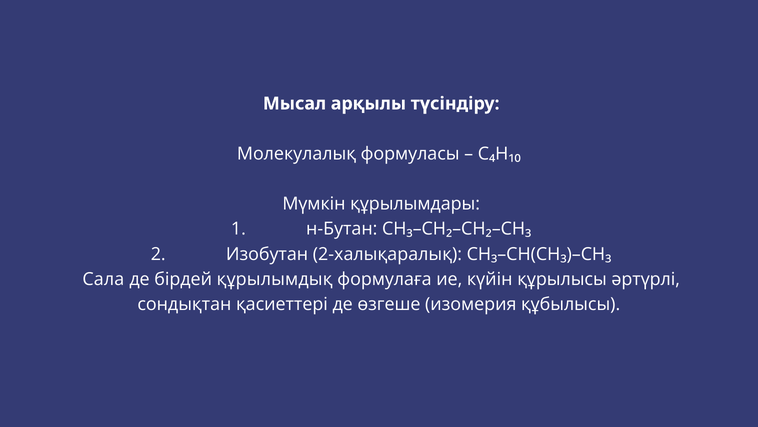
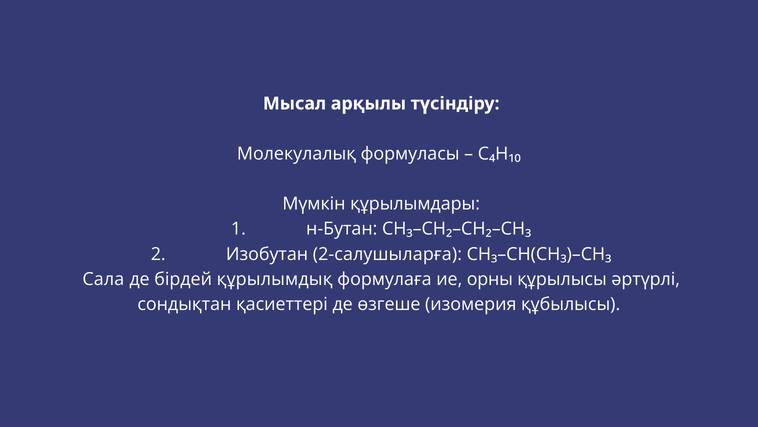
2-халықаралық: 2-халықаралық -> 2-салушыларға (387, 254)
күйін: күйін -> орны (490, 279)
